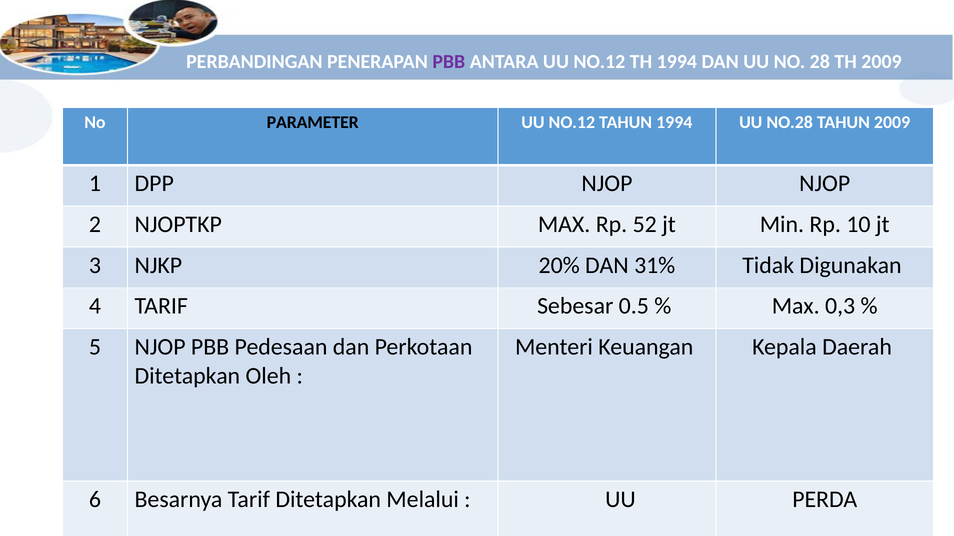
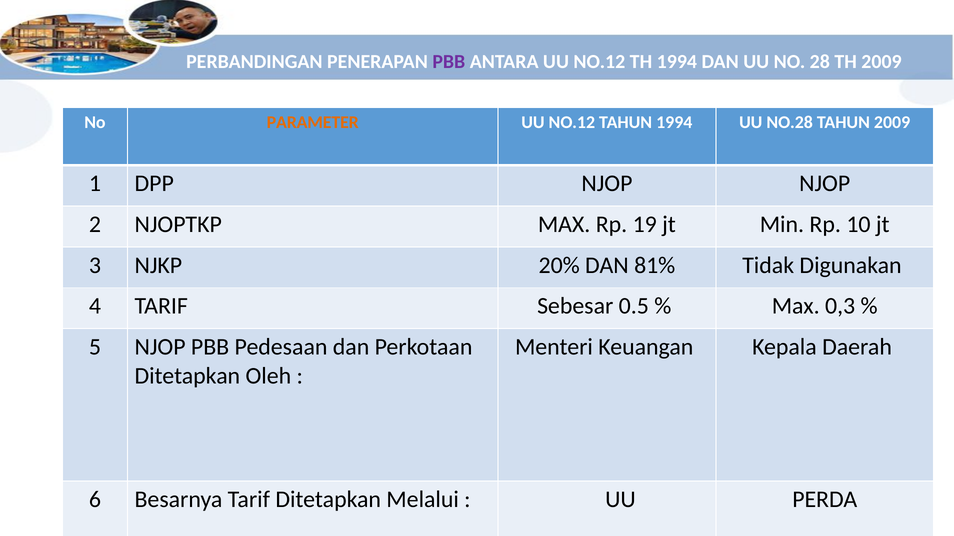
PARAMETER colour: black -> orange (313, 122)
52: 52 -> 19 (645, 225)
31%: 31% -> 81% (655, 266)
